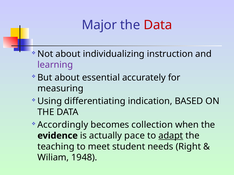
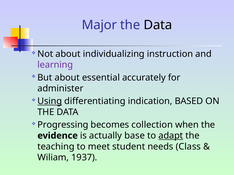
Data colour: red -> black (158, 25)
measuring: measuring -> administer (60, 89)
Using underline: none -> present (50, 101)
Accordingly: Accordingly -> Progressing (63, 125)
pace: pace -> base (135, 136)
Right: Right -> Class (188, 147)
1948: 1948 -> 1937 (84, 158)
